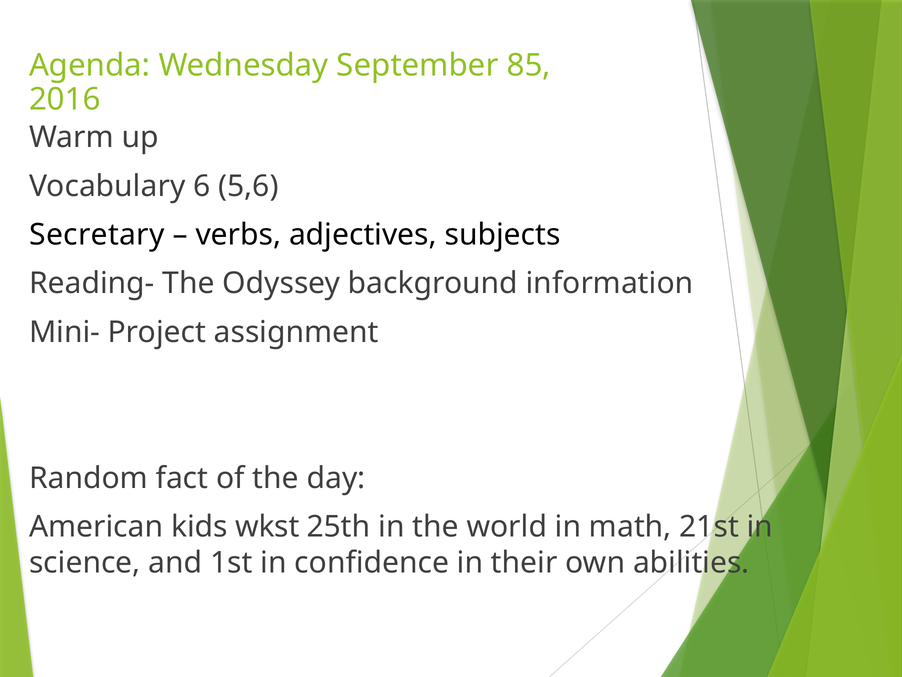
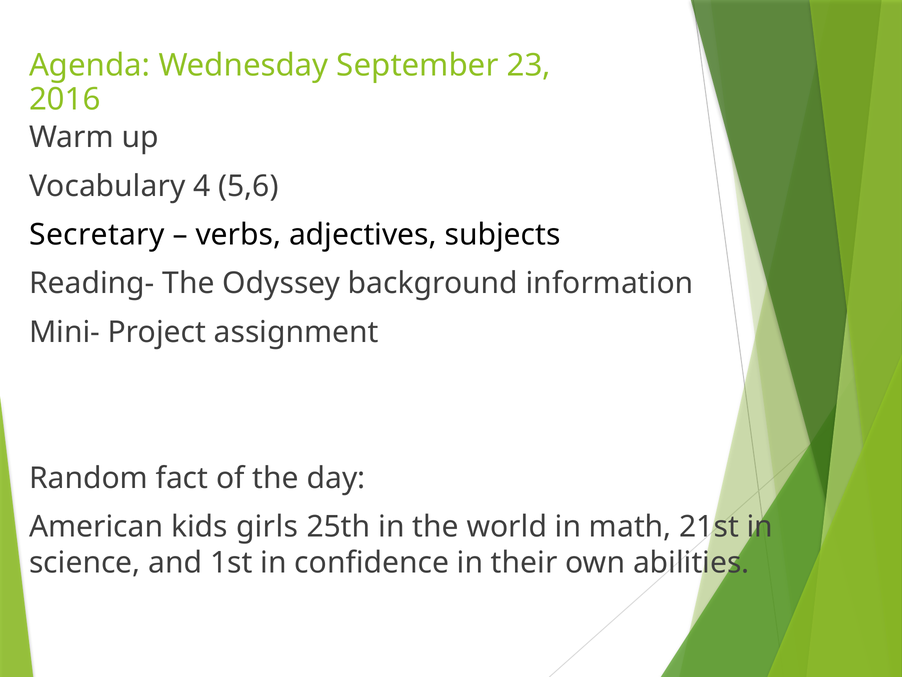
85: 85 -> 23 (529, 66)
6: 6 -> 4 (202, 186)
wkst: wkst -> girls (267, 526)
